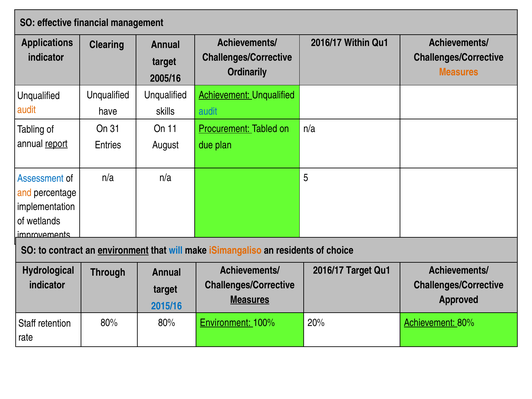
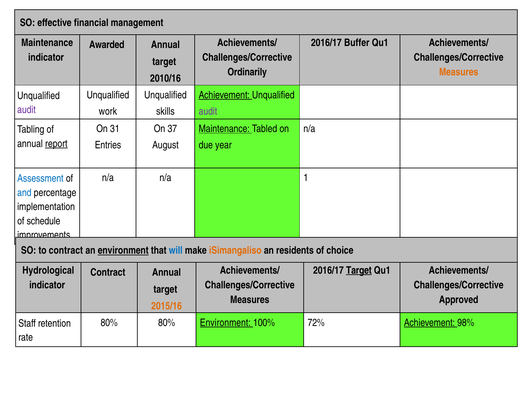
Applications: Applications -> Maintenance (47, 43)
Within: Within -> Buffer (357, 43)
Clearing: Clearing -> Awarded (107, 45)
2005/16: 2005/16 -> 2010/16 (165, 79)
audit colour: orange -> purple (27, 110)
have: have -> work (108, 111)
audit colour: blue -> purple (208, 111)
11: 11 -> 37 (172, 129)
Procurement: Procurement -> Maintenance (224, 129)
plan: plan -> year (223, 145)
5: 5 -> 1 (306, 178)
and colour: orange -> blue (24, 193)
wetlands: wetlands -> schedule (44, 221)
Target underline: none -> present (359, 270)
Through: Through -> Contract (108, 273)
Measures underline: present -> none (250, 300)
2015/16 colour: blue -> orange (167, 306)
20%: 20% -> 72% (316, 323)
Achievement 80%: 80% -> 98% (466, 323)
